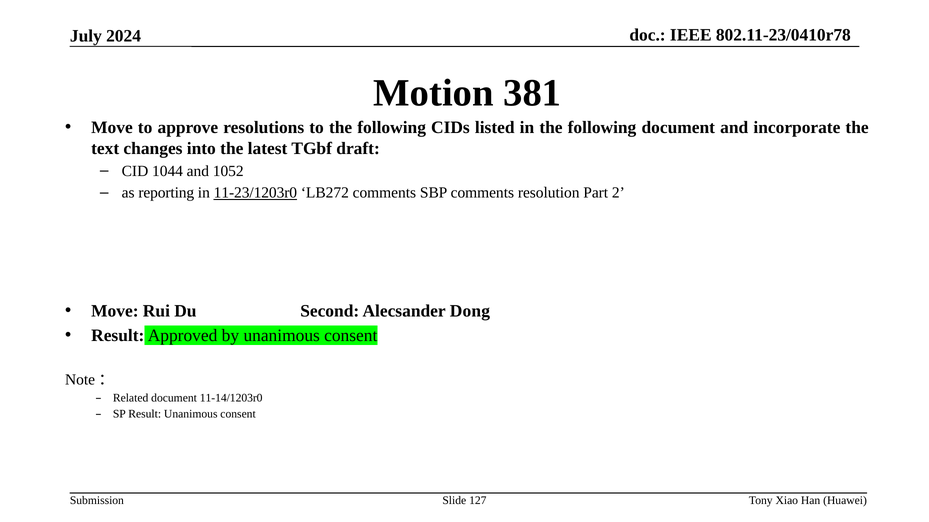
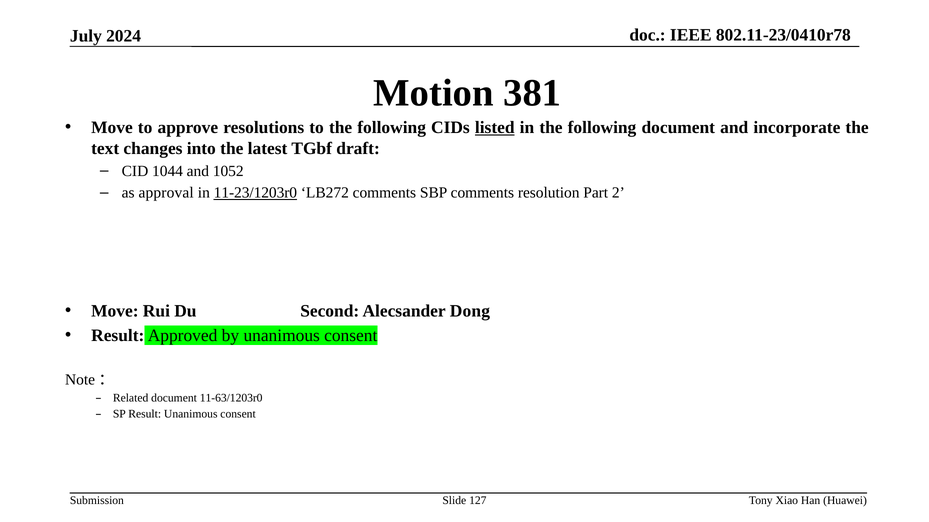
listed underline: none -> present (495, 128)
reporting: reporting -> approval (166, 193)
11-14/1203r0: 11-14/1203r0 -> 11-63/1203r0 (231, 398)
